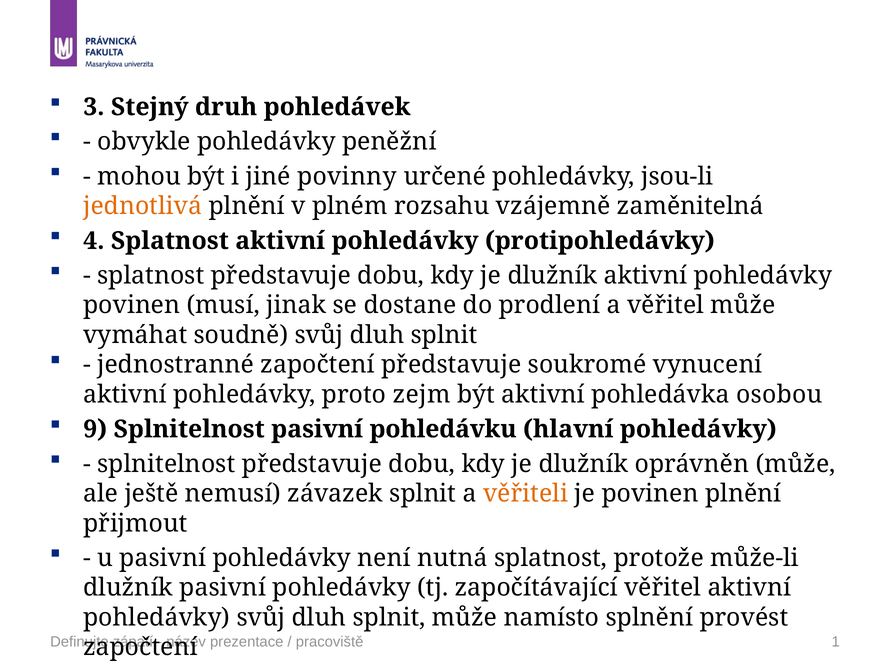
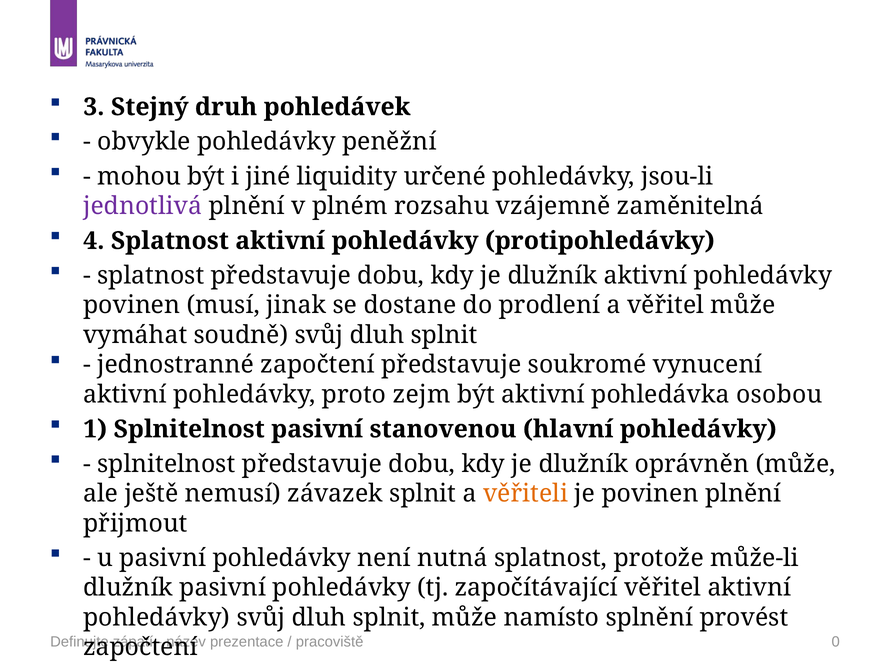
povinny: povinny -> liquidity (347, 176)
jednotlivá colour: orange -> purple (143, 206)
9: 9 -> 1 (95, 429)
pohledávku: pohledávku -> stanovenou (443, 429)
1: 1 -> 0 (836, 642)
